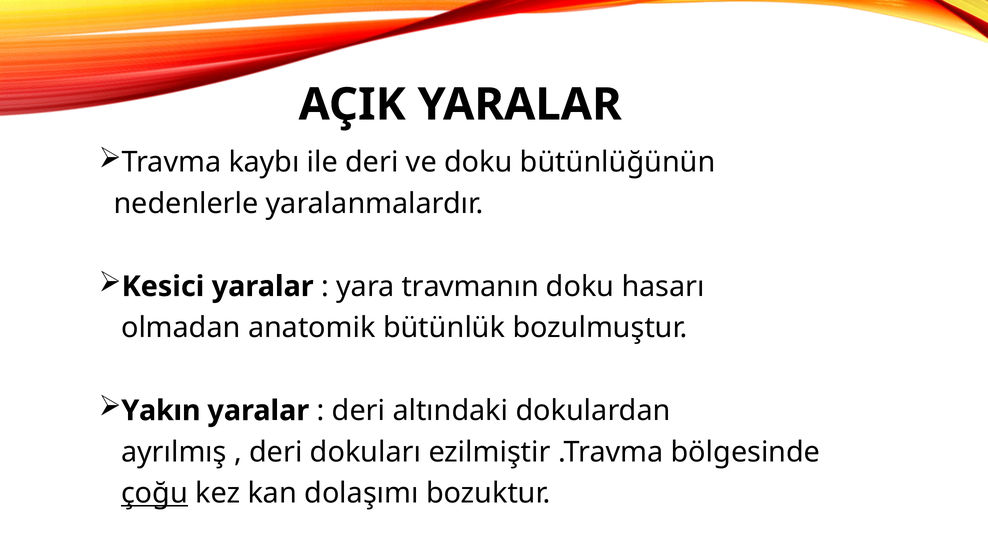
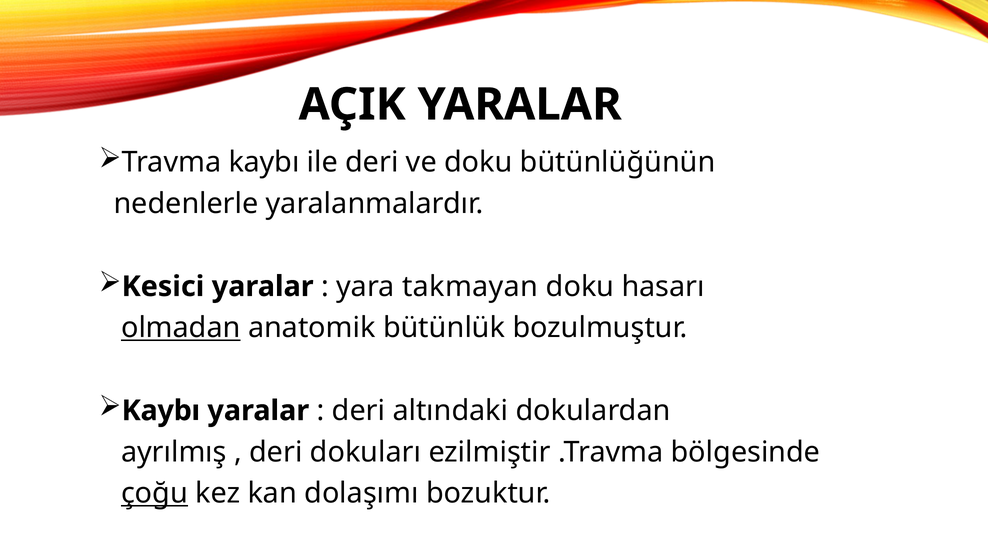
travmanın: travmanın -> takmayan (470, 286)
olmadan underline: none -> present (181, 328)
Yakın: Yakın -> Kaybı (161, 410)
